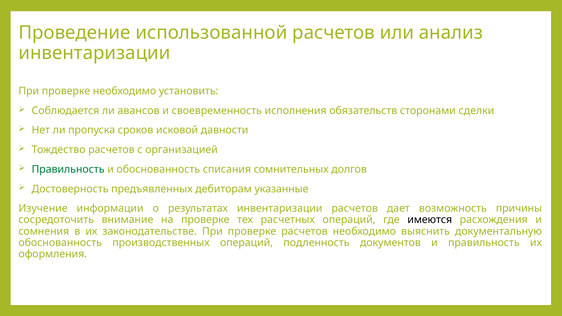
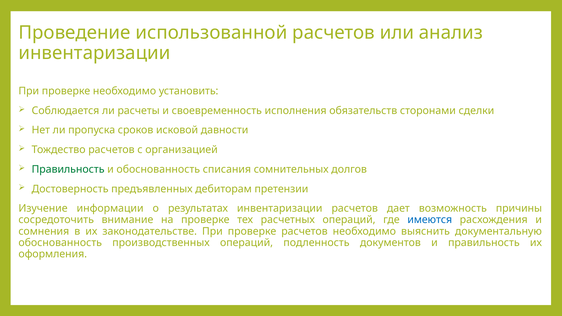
авансов: авансов -> расчеты (139, 111)
указанные: указанные -> претензии (281, 189)
имеются colour: black -> blue (430, 220)
